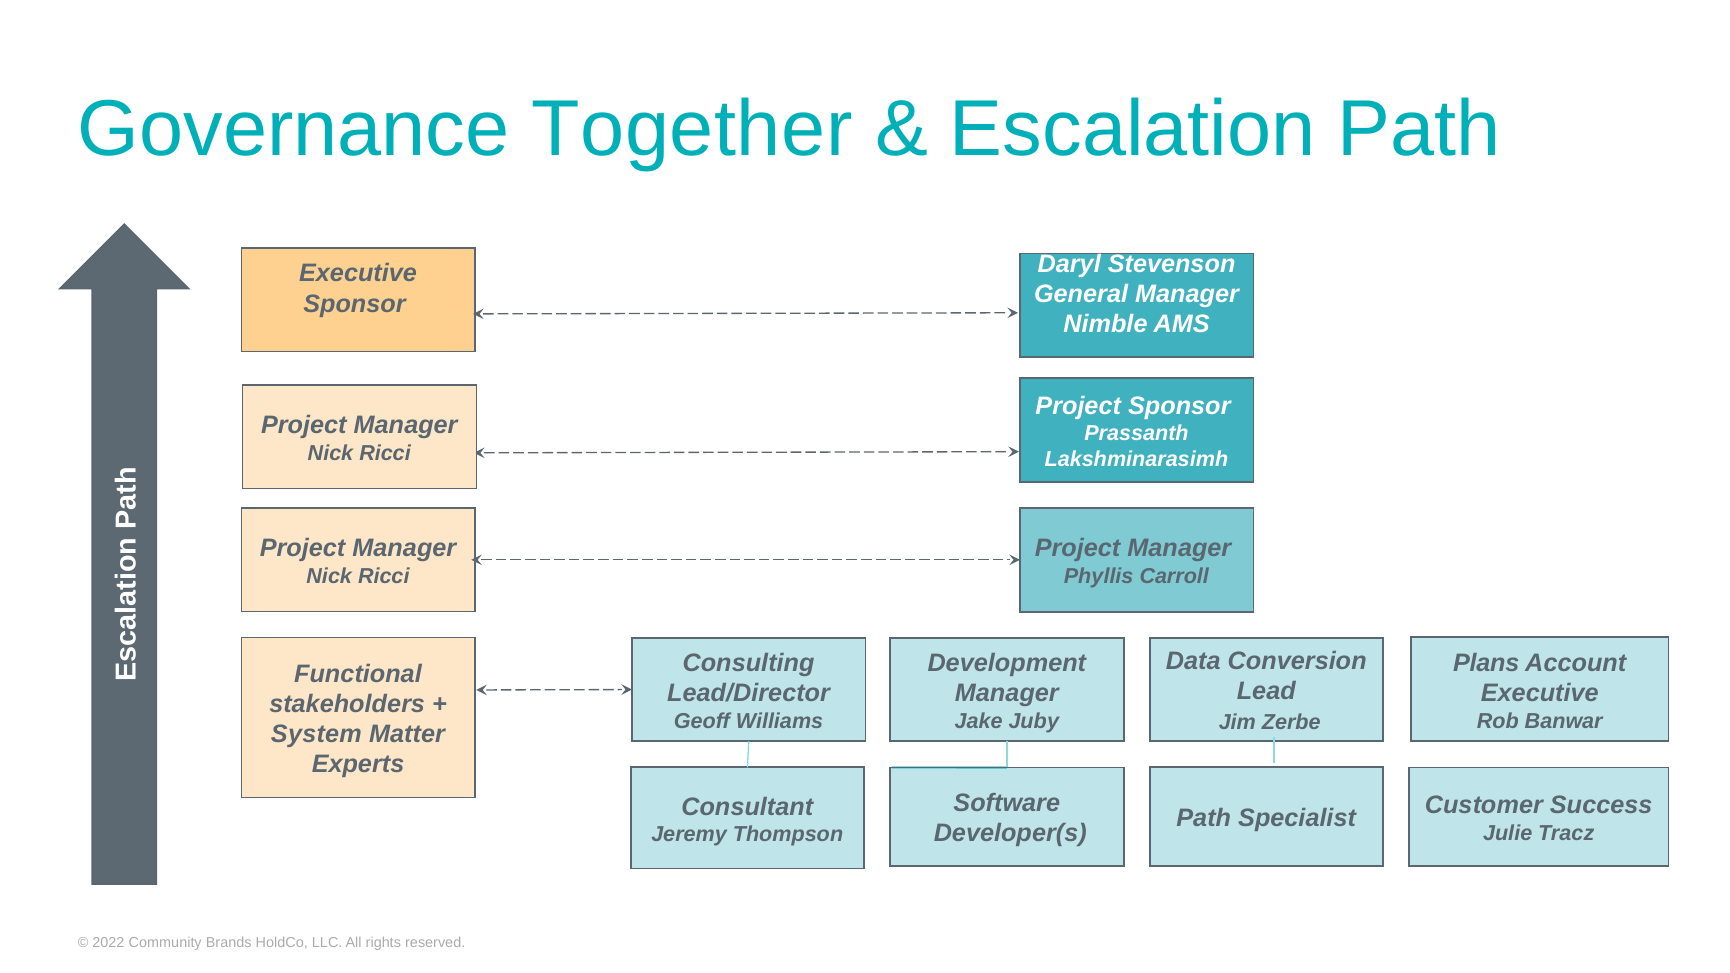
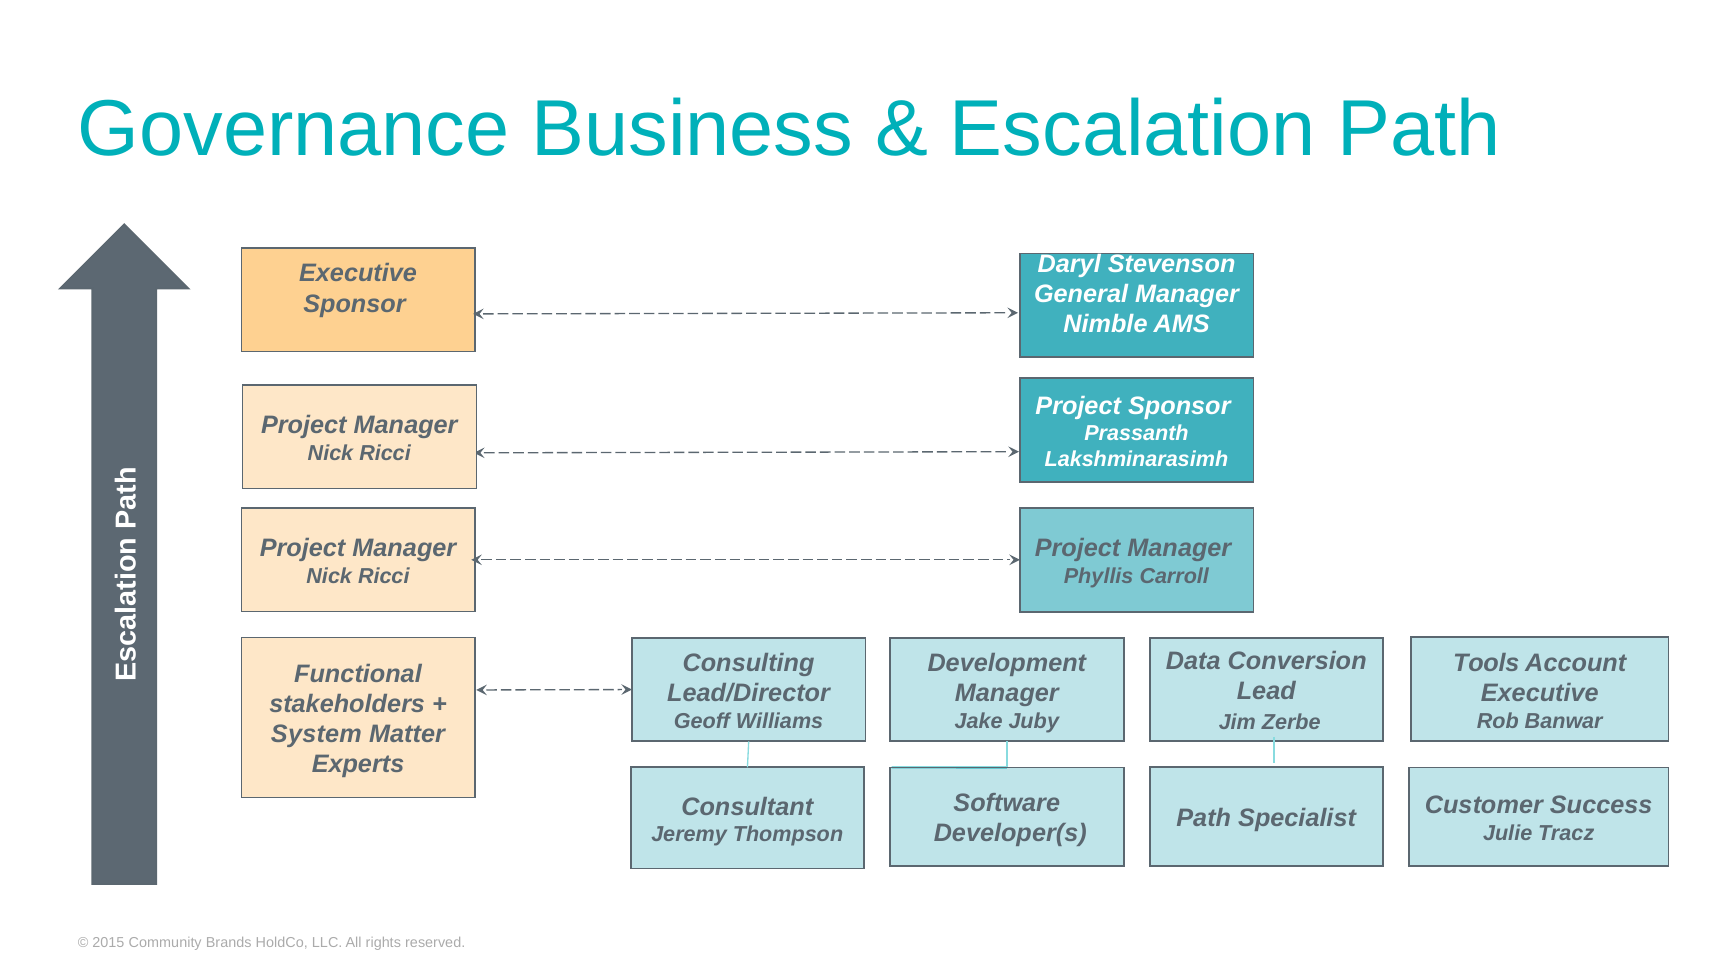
Together: Together -> Business (692, 129)
Plans: Plans -> Tools (1486, 663)
2022: 2022 -> 2015 (108, 943)
